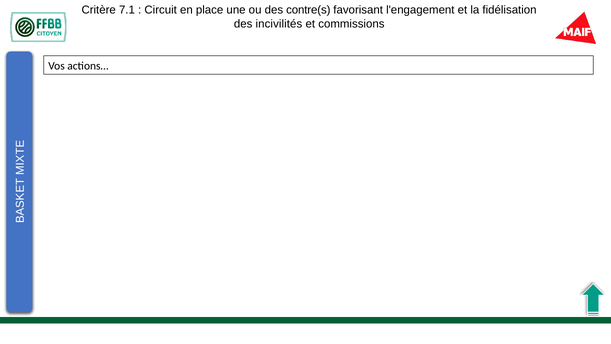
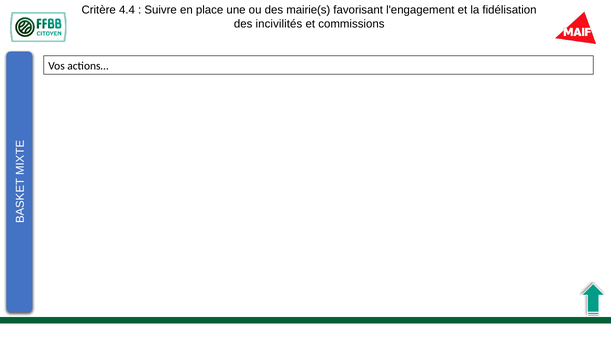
7.1: 7.1 -> 4.4 (127, 10)
Circuit: Circuit -> Suivre (161, 10)
contre(s: contre(s -> mairie(s (308, 10)
